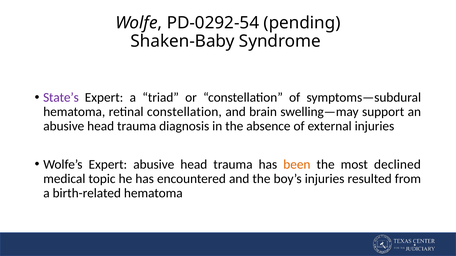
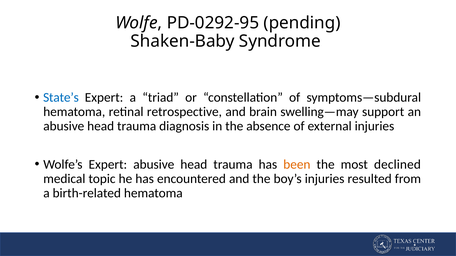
PD-0292-54: PD-0292-54 -> PD-0292-95 (213, 23)
State’s colour: purple -> blue (61, 98)
retinal constellation: constellation -> retrospective (184, 112)
